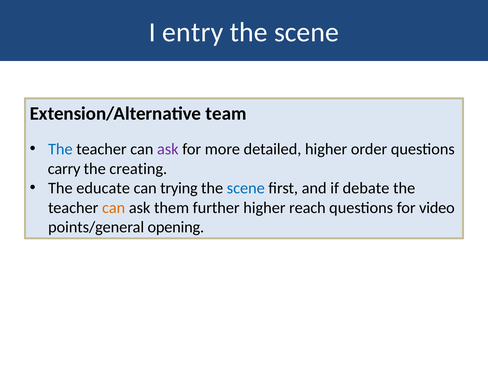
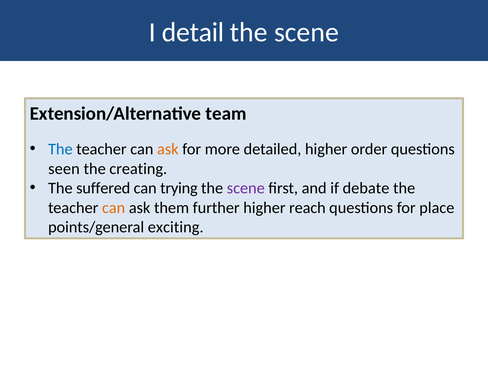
entry: entry -> detail (193, 32)
ask colour: purple -> orange (168, 149)
carry: carry -> seen (64, 169)
educate: educate -> suffered (103, 188)
scene colour: blue -> purple (246, 188)
video: video -> place (437, 208)
opening: opening -> exciting (176, 227)
